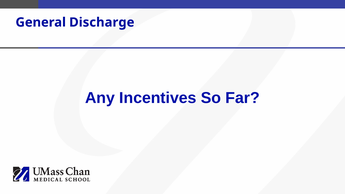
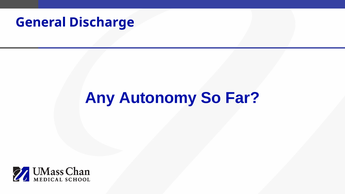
Incentives: Incentives -> Autonomy (158, 98)
